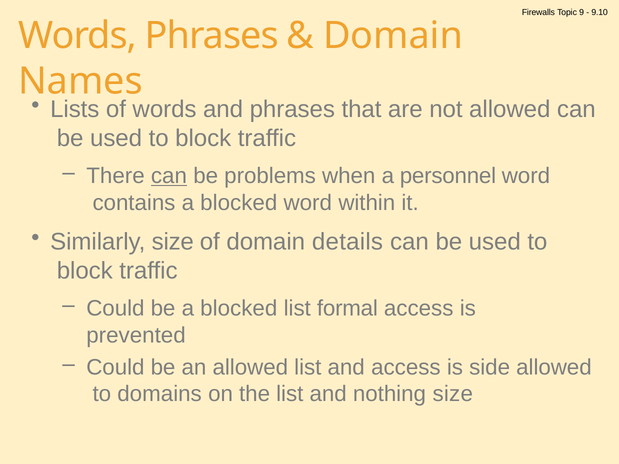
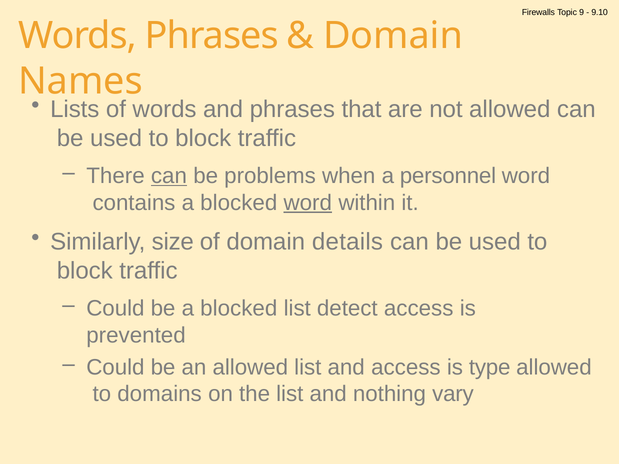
word underline: none -> present (308, 203)
formal: formal -> detect (347, 309)
side: side -> type (490, 368)
nothing size: size -> vary (453, 394)
